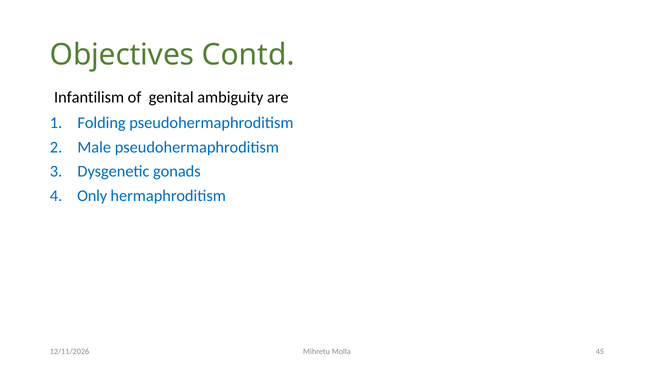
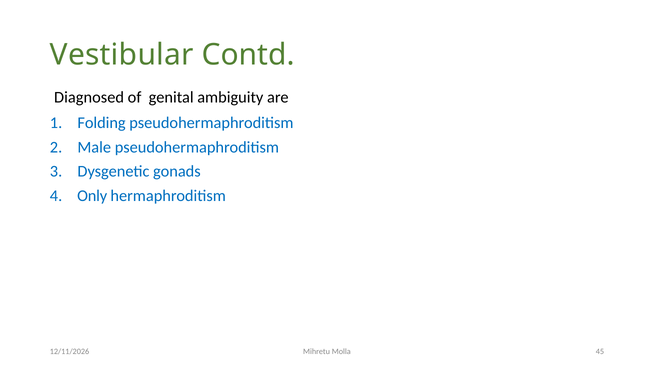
Objectives: Objectives -> Vestibular (122, 55)
Infantilism: Infantilism -> Diagnosed (89, 98)
